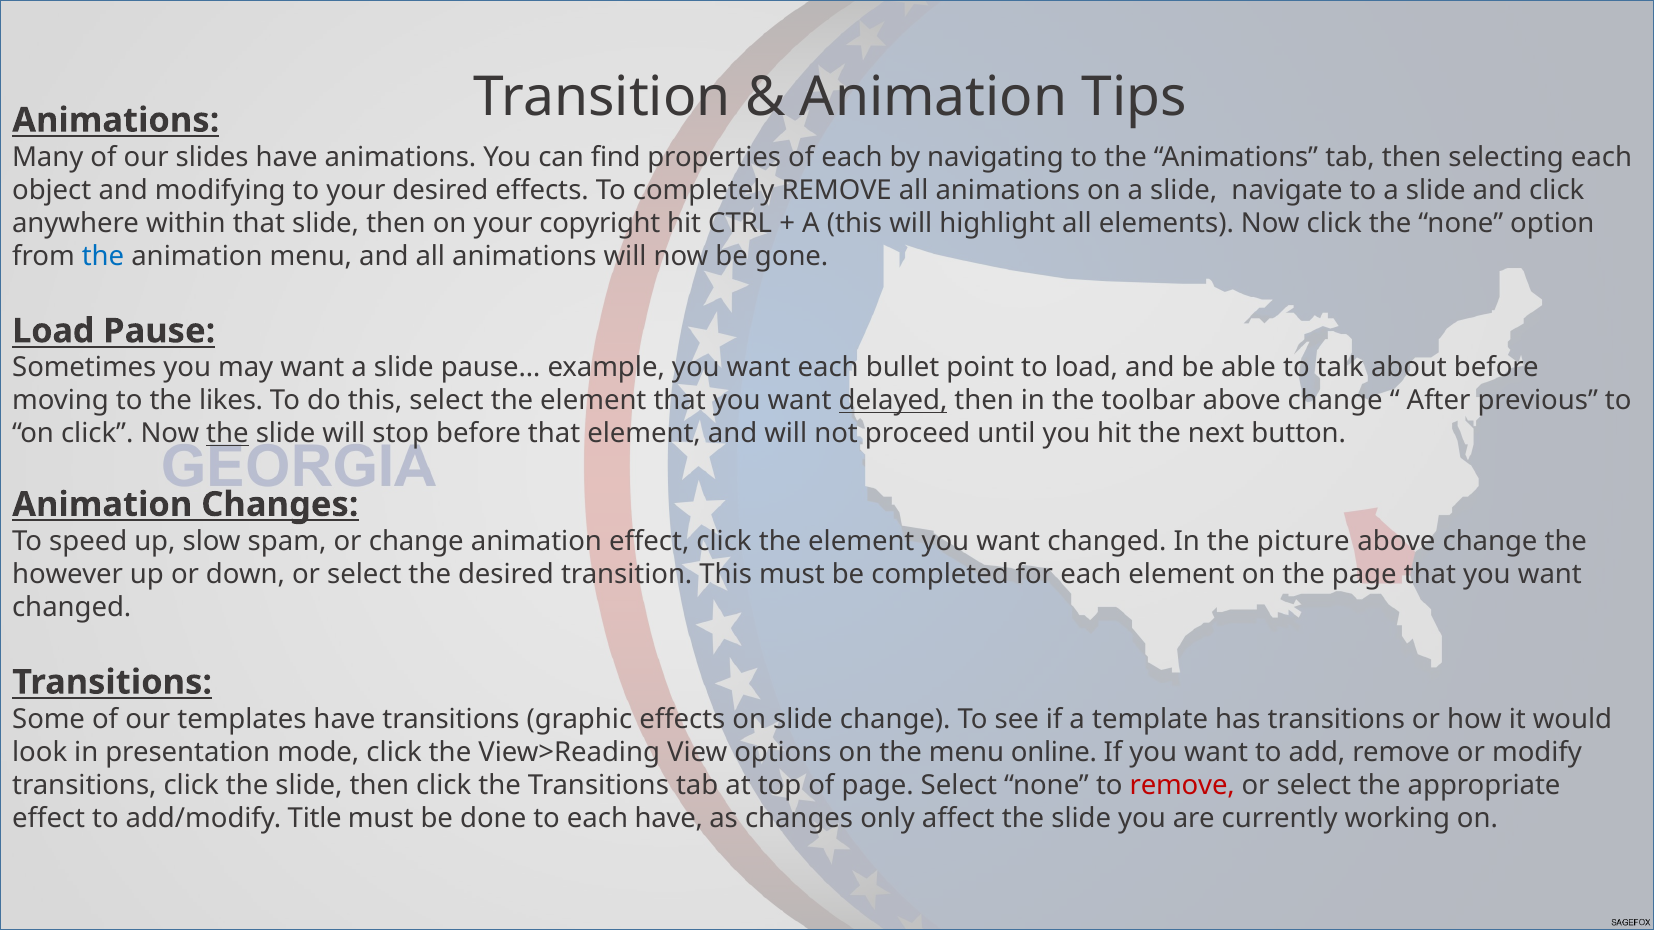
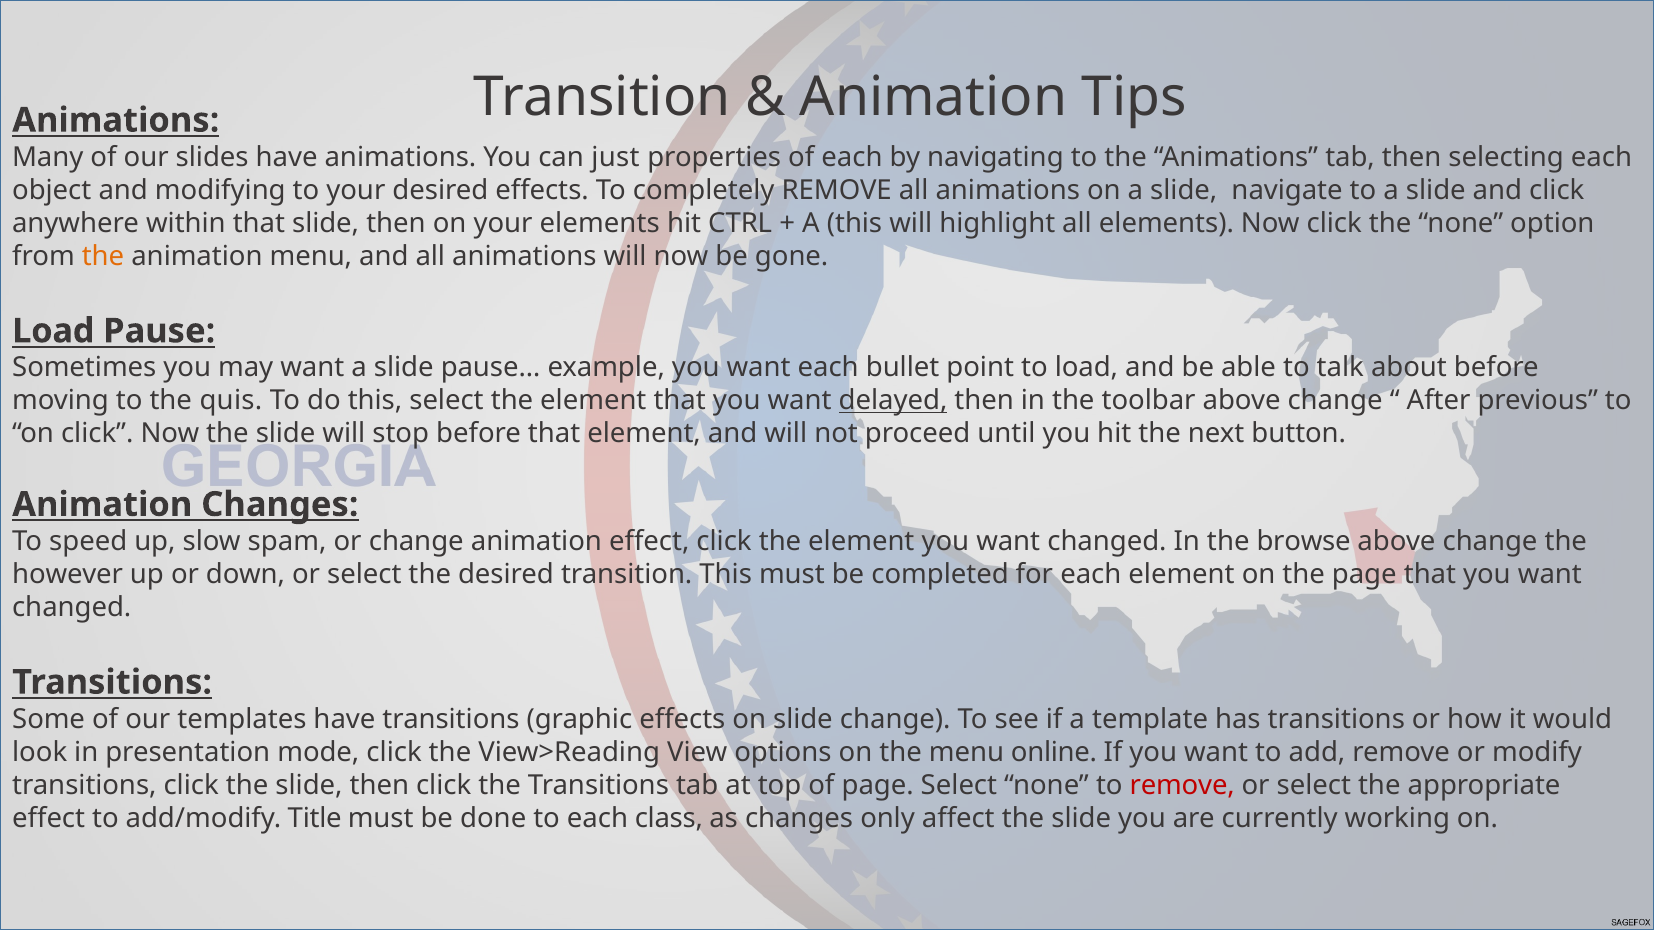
find: find -> just (615, 157)
your copyright: copyright -> elements (600, 223)
the colour: blue -> orange (103, 256)
likes: likes -> quis (231, 401)
the underline: present -> none (227, 434)
picture: picture -> browse (1304, 541)
each have: have -> class (669, 818)
